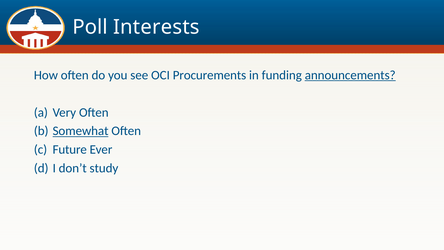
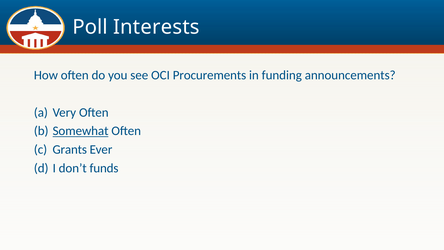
announcements underline: present -> none (350, 75)
Future: Future -> Grants (70, 150)
study: study -> funds (104, 168)
